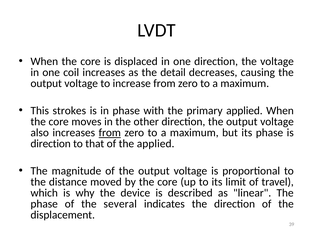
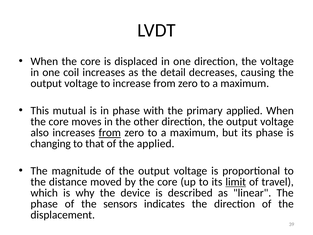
strokes: strokes -> mutual (69, 111)
direction: direction -> changing (51, 144)
limit underline: none -> present (236, 182)
several: several -> sensors (120, 204)
